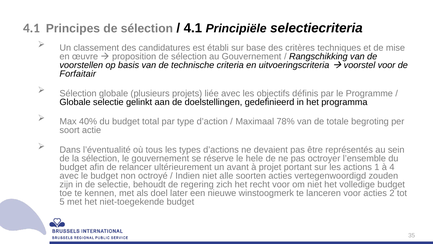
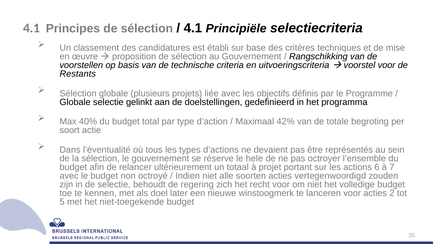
Forfaitair: Forfaitair -> Restants (78, 74)
78%: 78% -> 42% (286, 121)
avant: avant -> totaal (238, 167)
1: 1 -> 6 (377, 167)
4: 4 -> 7 (392, 167)
